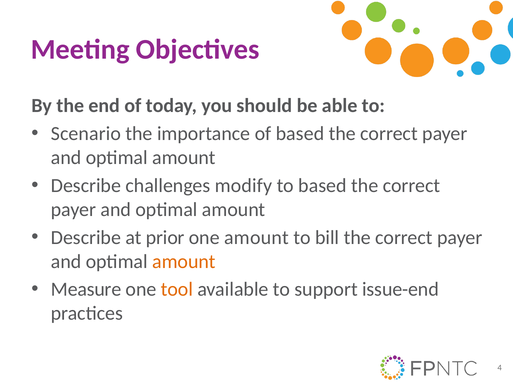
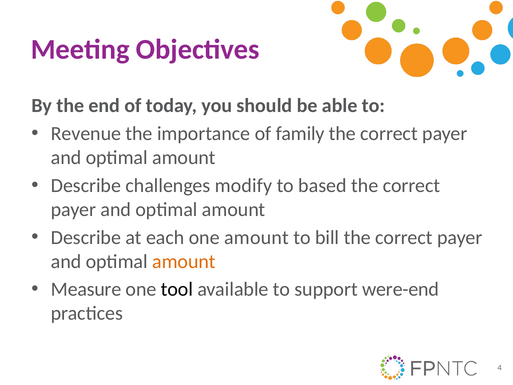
Scenario: Scenario -> Revenue (86, 133)
of based: based -> family (300, 133)
prior: prior -> each (165, 237)
tool colour: orange -> black (177, 289)
issue-end: issue-end -> were-end (401, 289)
